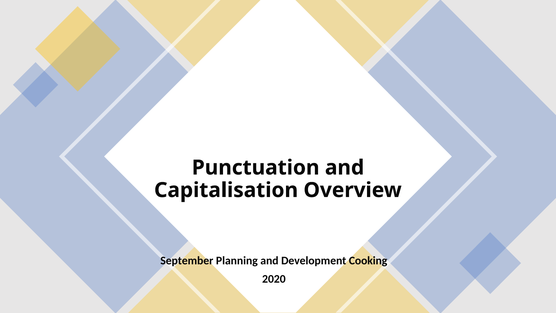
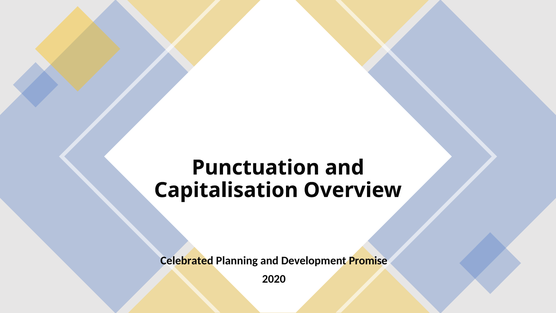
September: September -> Celebrated (187, 261)
Cooking: Cooking -> Promise (368, 261)
